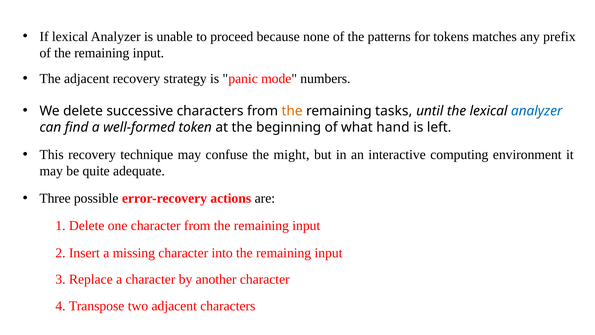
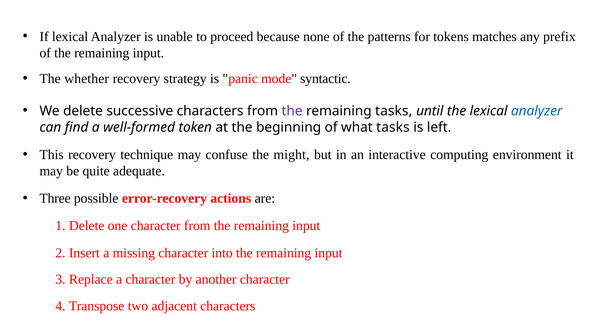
The adjacent: adjacent -> whether (87, 79)
numbers: numbers -> syntactic (325, 79)
the colour: orange -> purple (292, 111)
what hand: hand -> tasks (393, 127)
